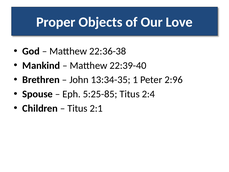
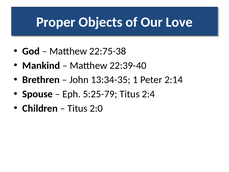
22:36-38: 22:36-38 -> 22:75-38 (108, 51)
2:96: 2:96 -> 2:14 (174, 80)
5:25-85: 5:25-85 -> 5:25-79 (100, 94)
2:1: 2:1 -> 2:0 (96, 108)
